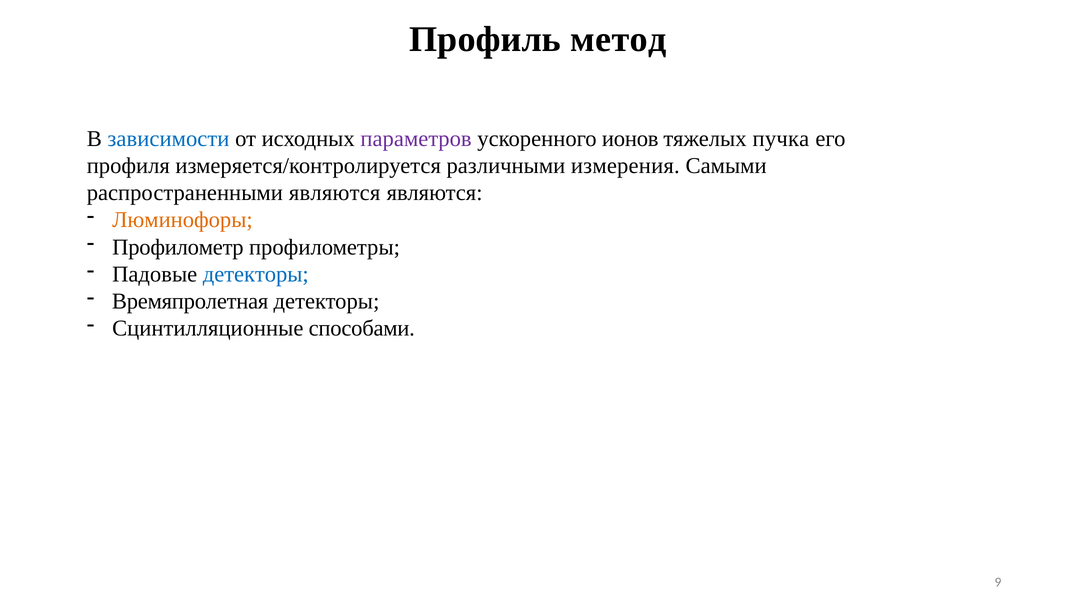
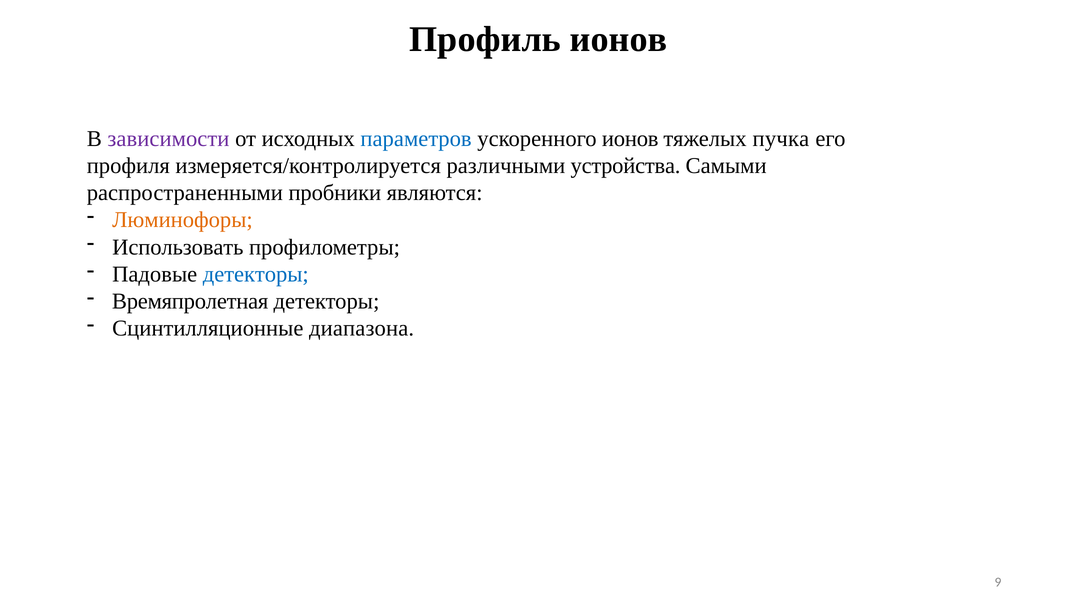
Профиль метод: метод -> ионов (619, 39)
зависимости colour: blue -> purple (168, 139)
параметров colour: purple -> blue (416, 139)
измерения: измерения -> устройства (626, 166)
распространенными являются: являются -> пробники (335, 193)
Профилометр: Профилометр -> Использовать (178, 247)
способами: способами -> диапазона (362, 328)
